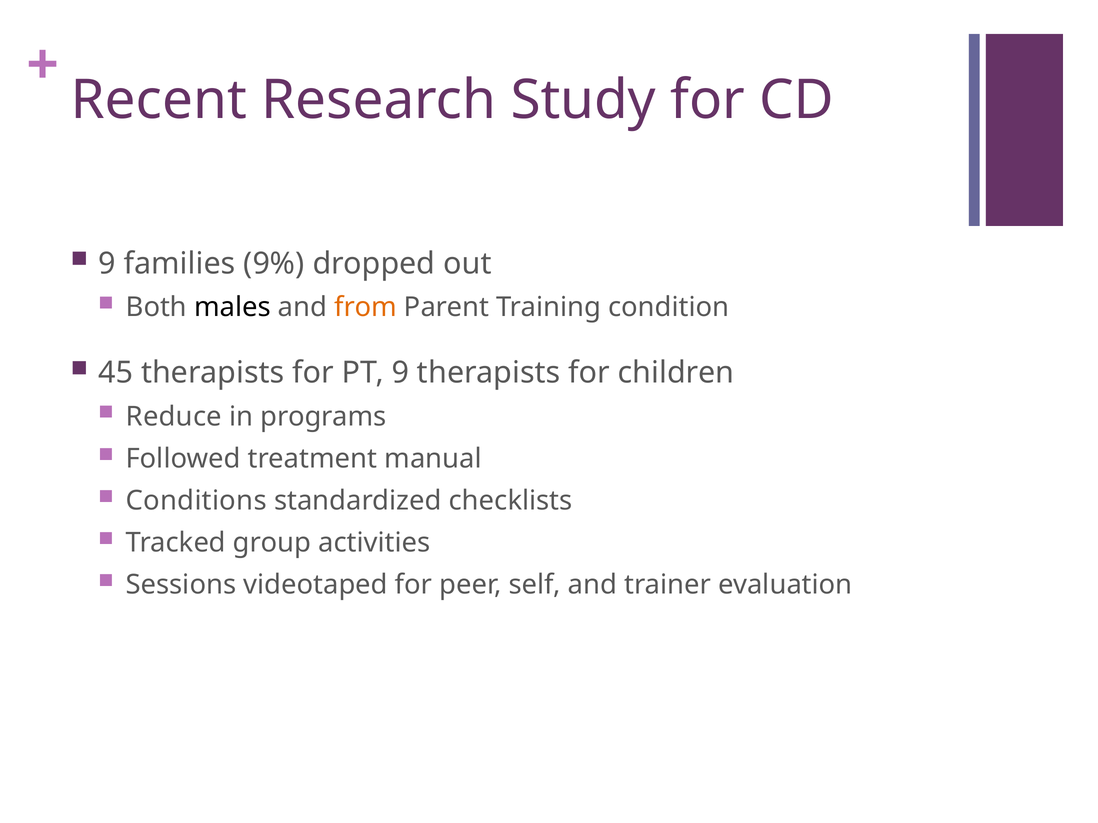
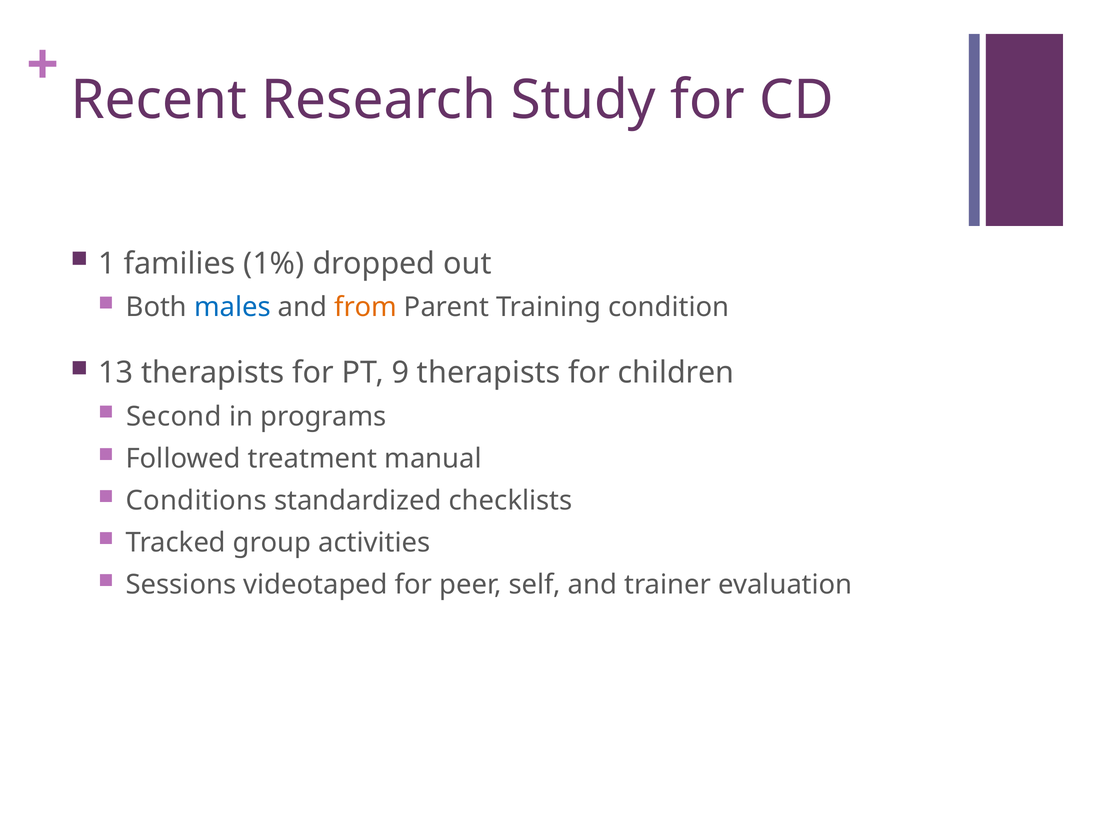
9: 9 -> 1 (107, 264)
9%: 9% -> 1% (274, 264)
males colour: black -> blue (232, 308)
45: 45 -> 13 (116, 373)
Reduce: Reduce -> Second (174, 417)
